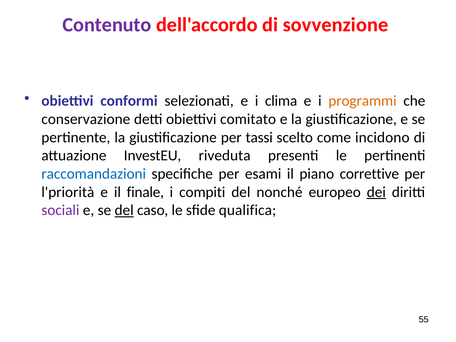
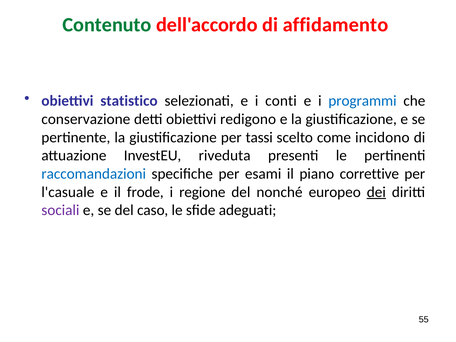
Contenuto colour: purple -> green (107, 25)
sovvenzione: sovvenzione -> affidamento (335, 25)
conformi: conformi -> statistico (129, 101)
clima: clima -> conti (281, 101)
programmi colour: orange -> blue (362, 101)
comitato: comitato -> redigono (248, 119)
l'priorità: l'priorità -> l'casuale (68, 192)
finale: finale -> frode (145, 192)
compiti: compiti -> regione (202, 192)
del underline: present -> none (124, 210)
qualifica: qualifica -> adeguati (248, 210)
